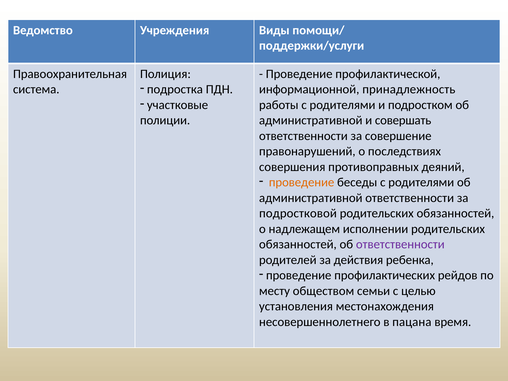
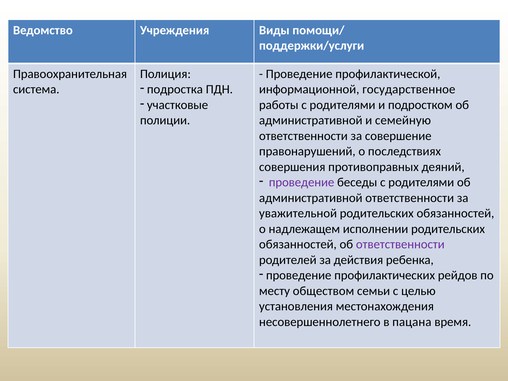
принадлежность: принадлежность -> государственное (409, 89)
совершать: совершать -> семейную (403, 120)
проведение colour: orange -> purple (302, 182)
подростковой: подростковой -> уважительной (298, 213)
